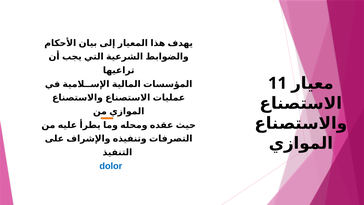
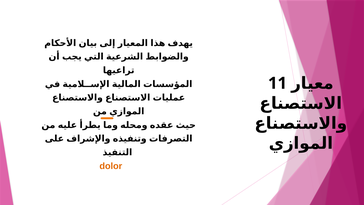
dolor colour: blue -> orange (111, 166)
